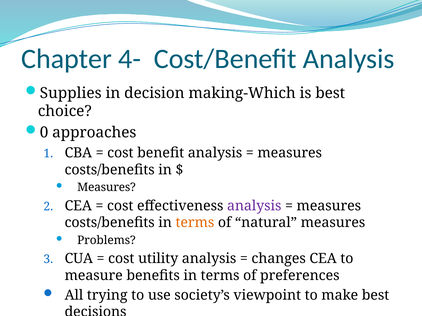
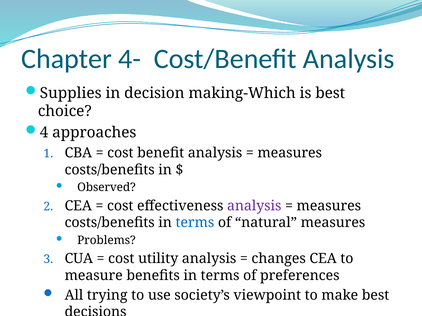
0: 0 -> 4 (44, 133)
Measures: Measures -> Observed (106, 188)
terms colour: orange -> blue (195, 223)
